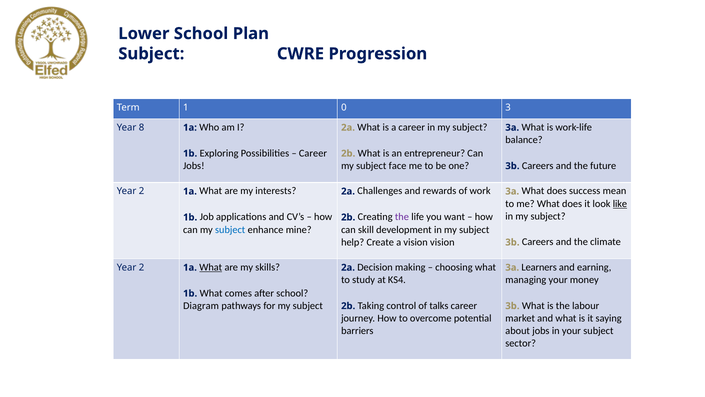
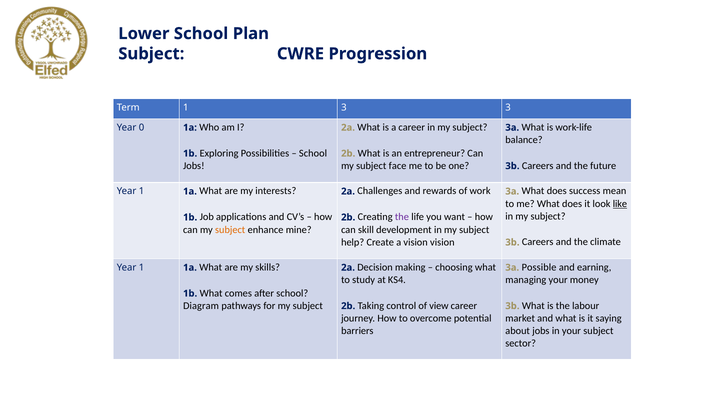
1 0: 0 -> 3 (344, 107)
8: 8 -> 0 (141, 127)
Career: Career -> School (313, 153)
2: 2 -> 1 (141, 191)
subject colour: blue -> orange (230, 229)
2: 2 -> 1 (141, 267)
What underline: present -> none (211, 267)
Learners: Learners -> Possible (539, 267)
talks: talks -> view (439, 305)
